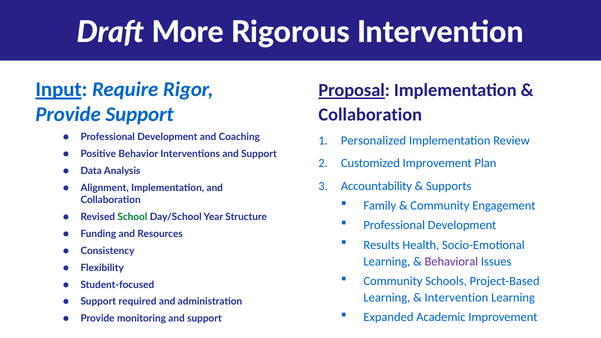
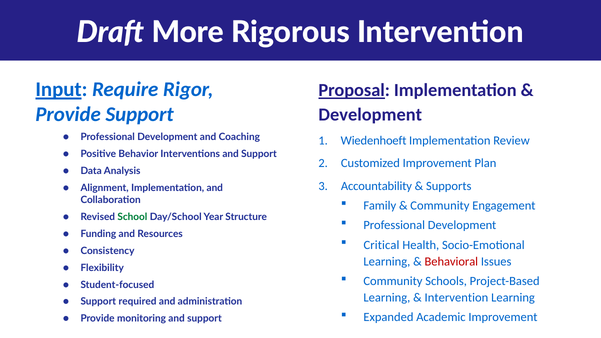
Collaboration: Collaboration -> Development (370, 115)
Personalized: Personalized -> Wiedenhoeft (374, 140)
Results: Results -> Critical (381, 245)
Behavioral colour: purple -> red (451, 261)
